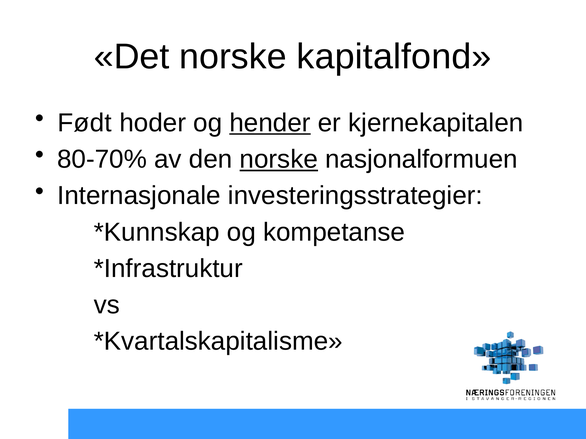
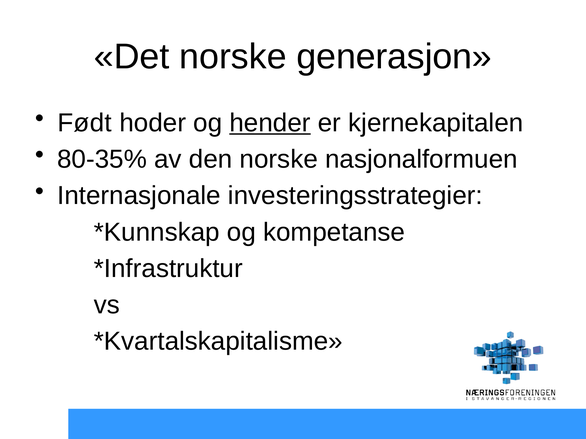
kapitalfond: kapitalfond -> generasjon (394, 57)
80-70%: 80-70% -> 80-35% (102, 159)
norske underline: present -> none (279, 159)
